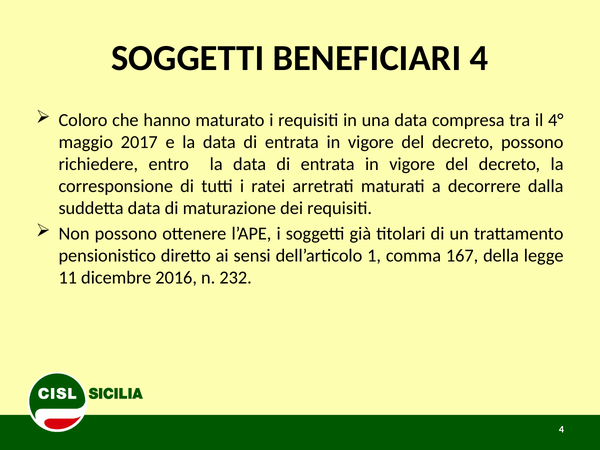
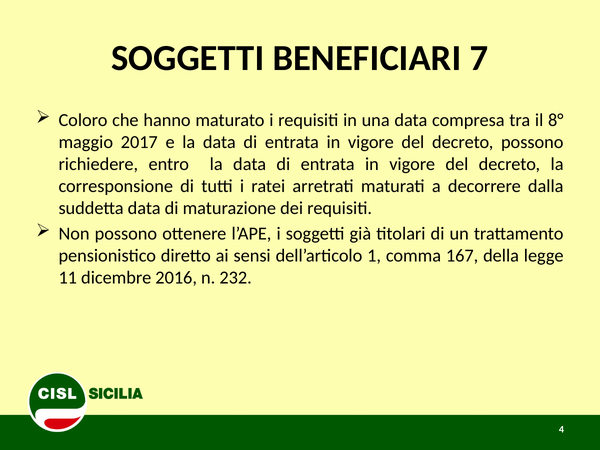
BENEFICIARI 4: 4 -> 7 (479, 58)
4°: 4° -> 8° (556, 120)
